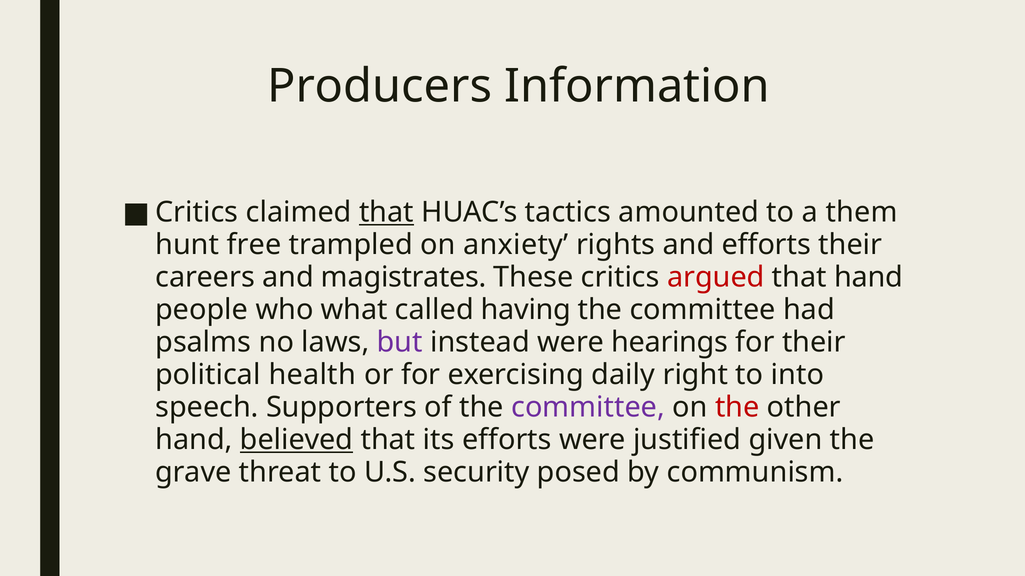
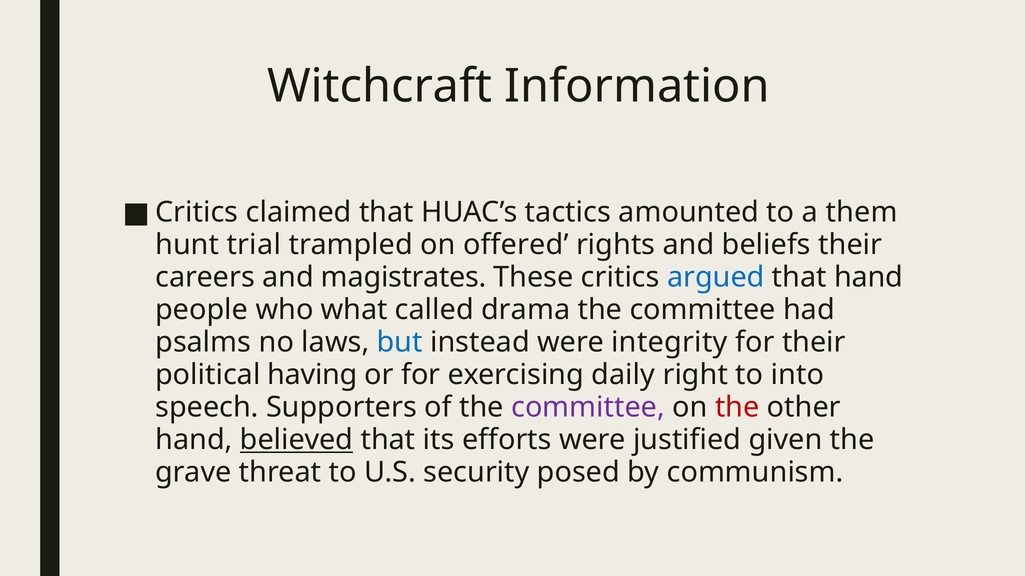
Producers: Producers -> Witchcraft (380, 86)
that underline: present -> none (386, 213)
free: free -> trial (254, 245)
anxiety: anxiety -> offered (516, 245)
and efforts: efforts -> beliefs (766, 245)
argued colour: red -> blue (716, 278)
having: having -> drama (526, 310)
but colour: purple -> blue (400, 343)
hearings: hearings -> integrity (669, 343)
health: health -> having (313, 375)
